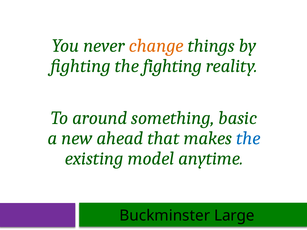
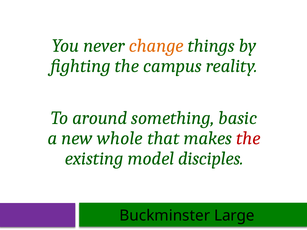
the fighting: fighting -> campus (172, 66)
ahead: ahead -> whole (120, 138)
the colour: blue -> red (248, 138)
anytime: anytime -> disciples (211, 159)
